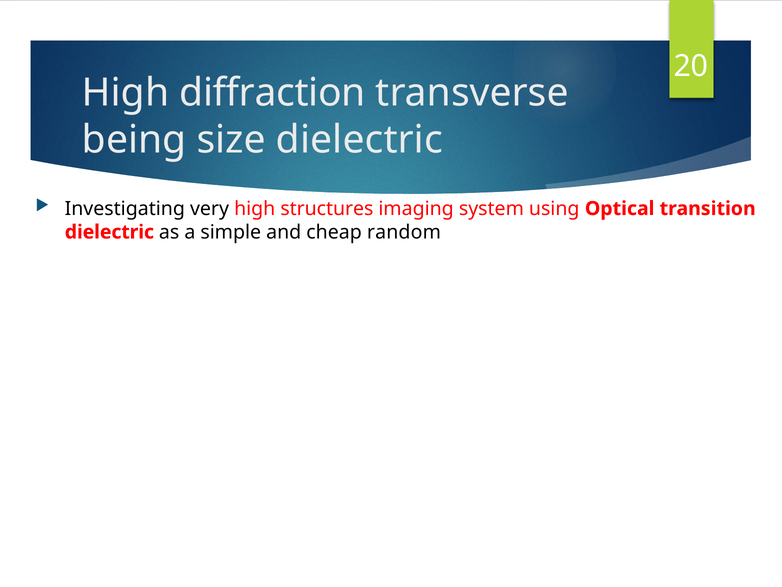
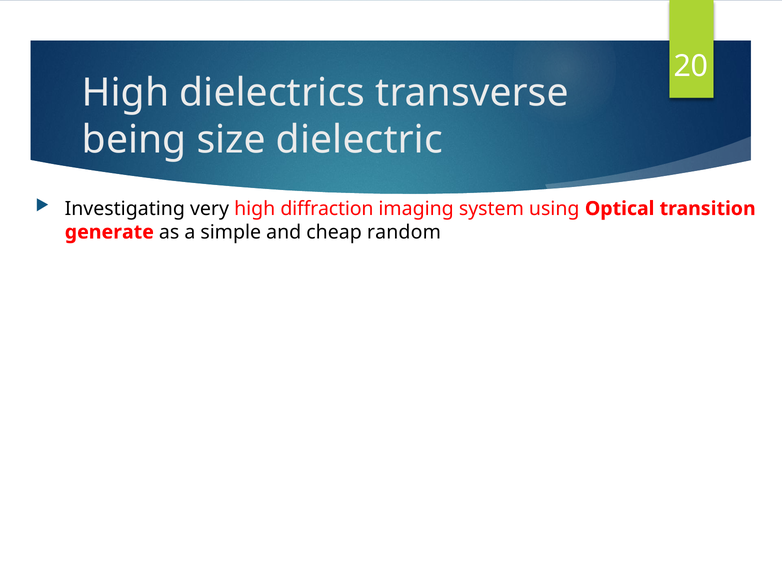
diffraction: diffraction -> dielectrics (272, 93)
structures: structures -> diffraction (327, 208)
dielectric: dielectric -> generate (109, 232)
